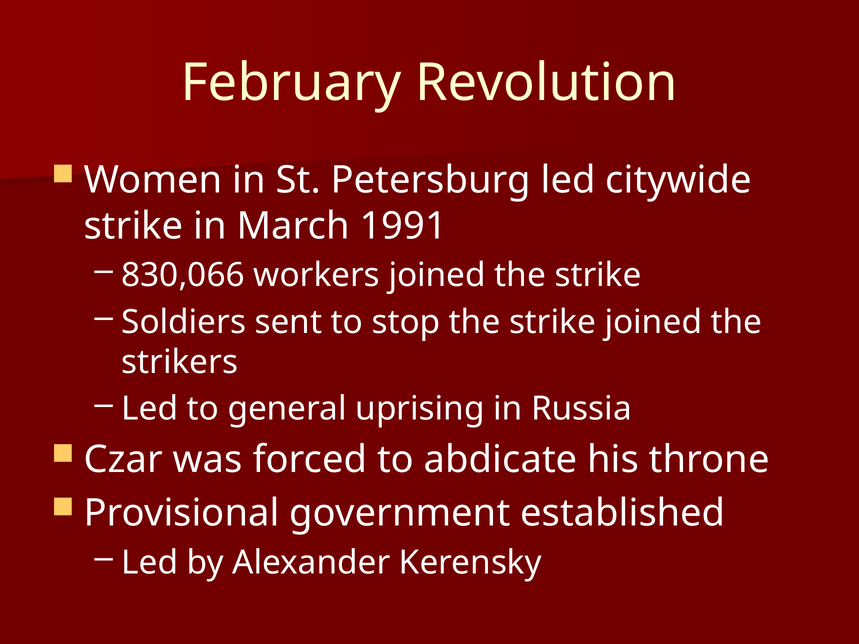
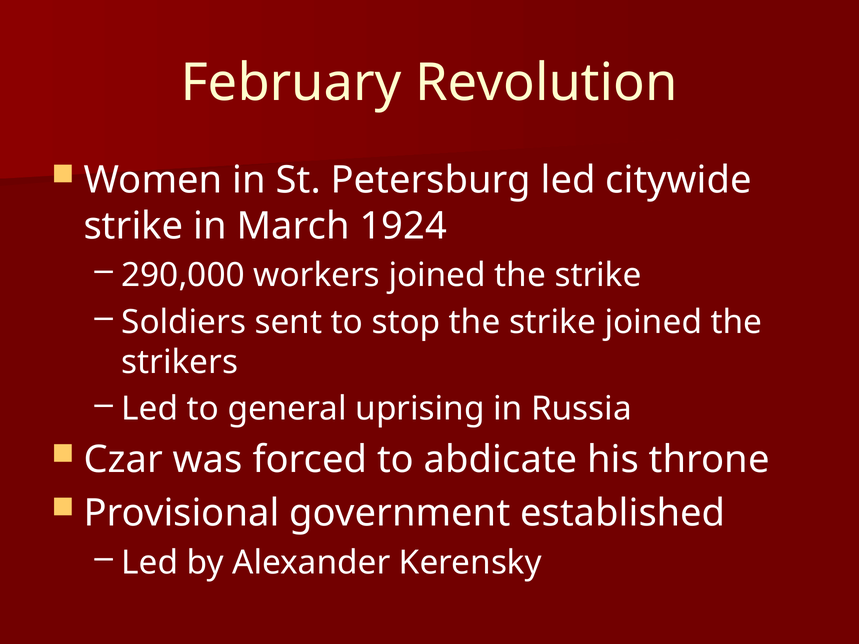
1991: 1991 -> 1924 (403, 226)
830,066: 830,066 -> 290,000 (183, 275)
